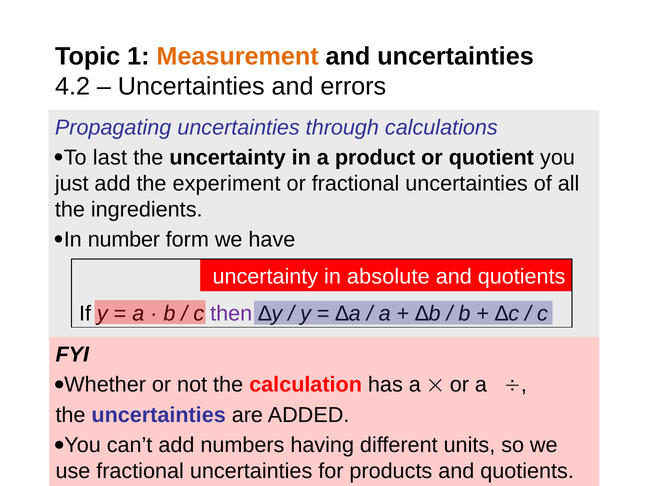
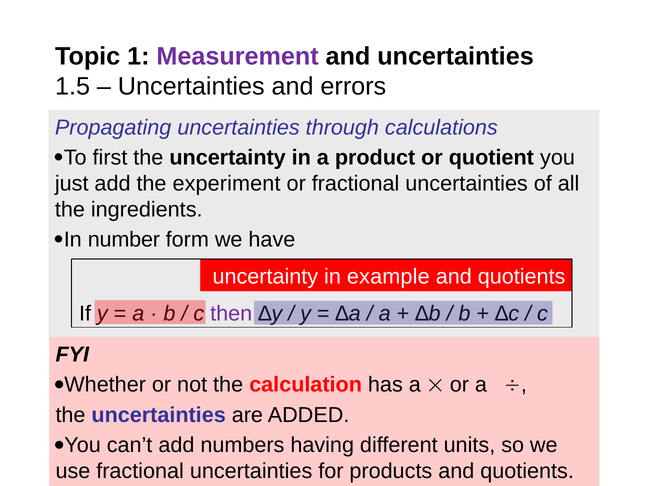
Measurement colour: orange -> purple (238, 56)
4.2: 4.2 -> 1.5 (73, 86)
last: last -> first (110, 158)
absolute: absolute -> example (388, 277)
